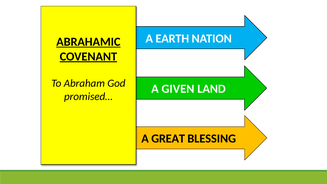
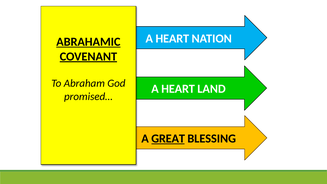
EARTH: EARTH -> HEART (172, 39)
GIVEN: GIVEN -> HEART (178, 89)
GREAT underline: none -> present (168, 139)
